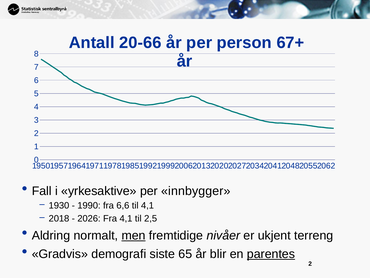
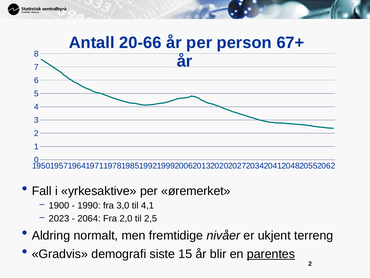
innbygger: innbygger -> øremerket (196, 191)
1930: 1930 -> 1900 (59, 205)
6,6: 6,6 -> 3,0 (123, 205)
2018: 2018 -> 2023 (59, 218)
2026: 2026 -> 2064 (89, 218)
Fra 4,1: 4,1 -> 2,0 (126, 218)
men underline: present -> none (134, 235)
65: 65 -> 15 (185, 254)
